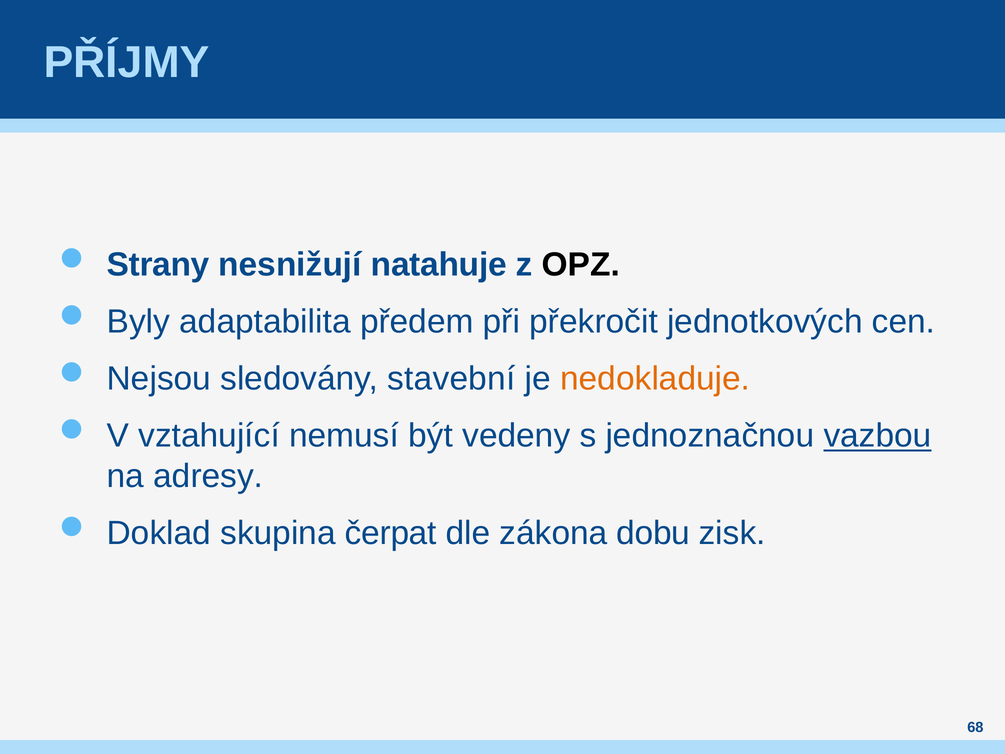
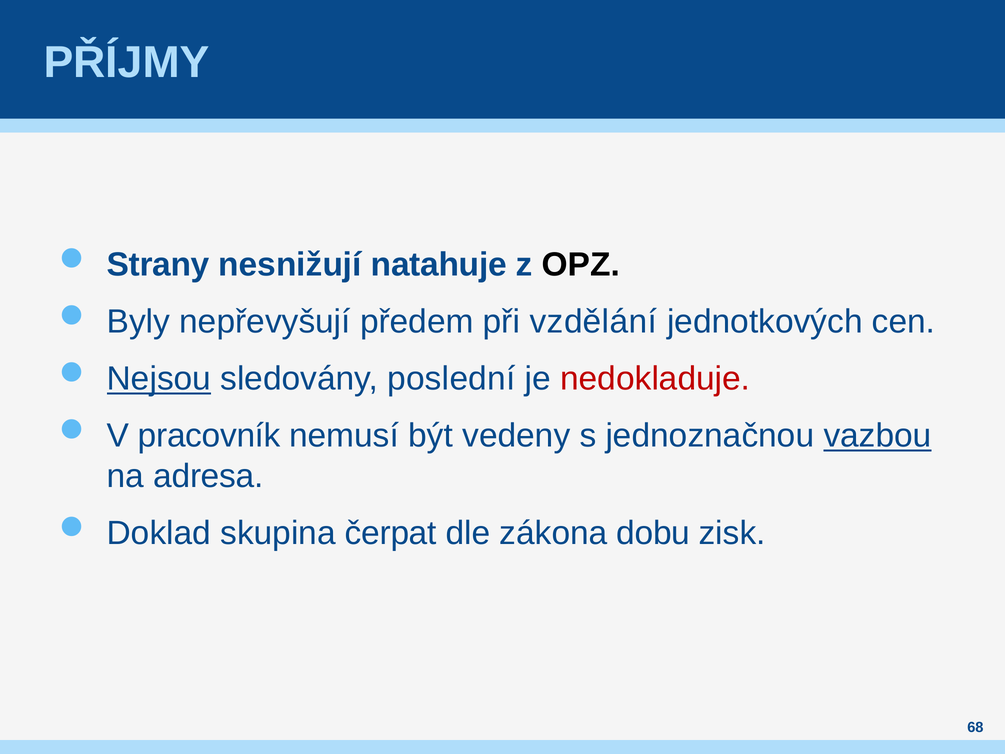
adaptabilita: adaptabilita -> nepřevyšují (265, 322)
překročit: překročit -> vzdělání (593, 322)
Nejsou underline: none -> present (159, 379)
stavební: stavební -> poslední (451, 379)
nedokladuje colour: orange -> red (655, 379)
vztahující: vztahující -> pracovník (209, 436)
adresy: adresy -> adresa (208, 476)
